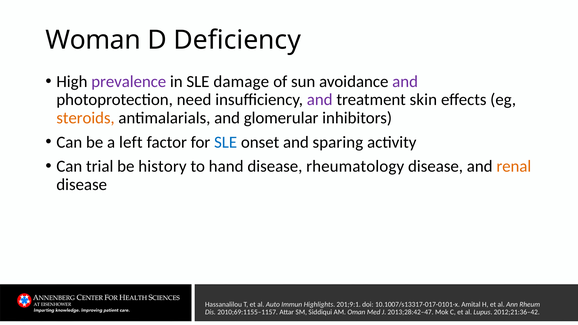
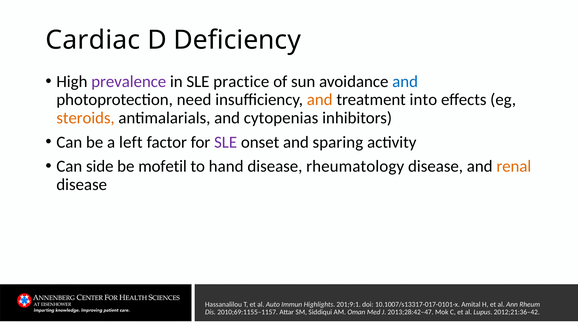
Woman: Woman -> Cardiac (93, 40)
damage: damage -> practice (241, 82)
and colour: purple -> blue (405, 82)
and colour: purple -> orange (320, 100)
skin: skin -> into (423, 100)
glomerular: glomerular -> cytopenias (281, 118)
SLE colour: blue -> purple (226, 142)
trial: trial -> side (100, 166)
history: history -> mofetil (163, 166)
